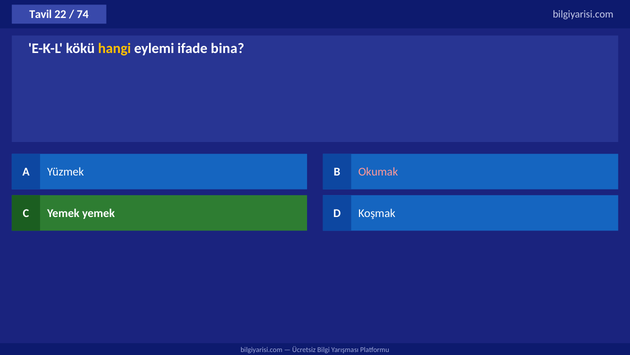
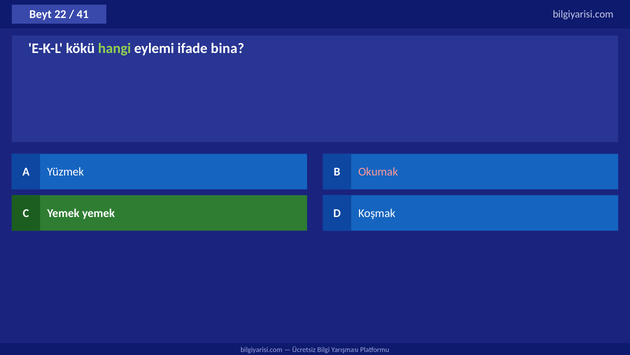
Tavil: Tavil -> Beyt (40, 14)
74: 74 -> 41 (83, 14)
hangi colour: yellow -> light green (115, 48)
